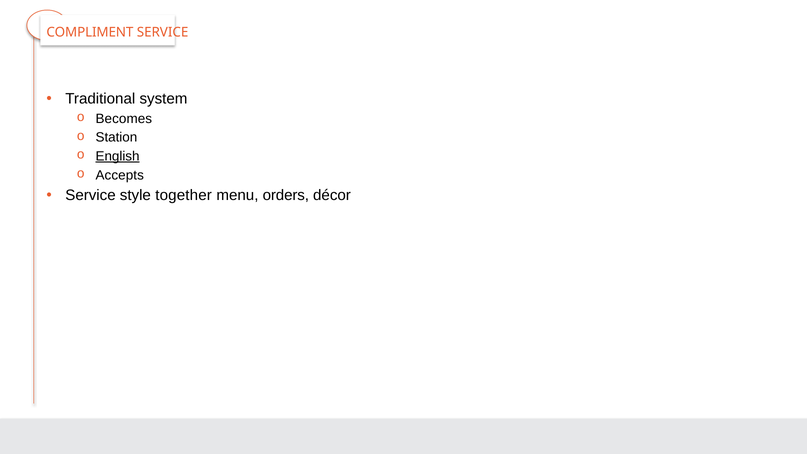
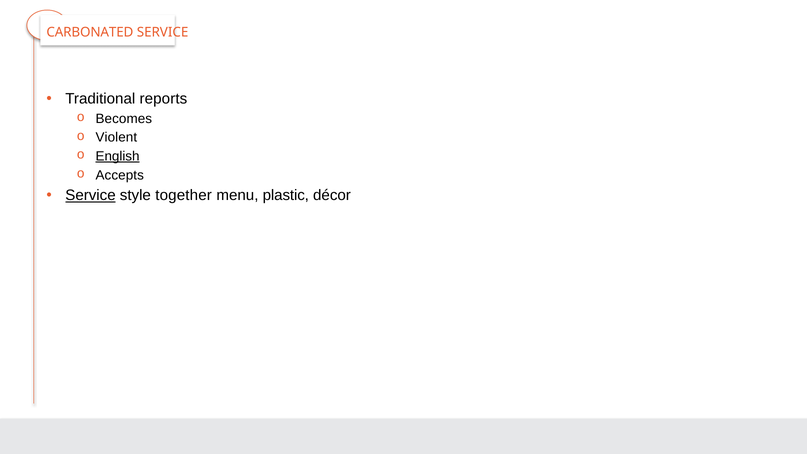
COMPLIMENT: COMPLIMENT -> CARBONATED (90, 32)
system: system -> reports (163, 99)
Station: Station -> Violent (116, 137)
Service underline: none -> present (90, 195)
orders: orders -> plastic (286, 195)
